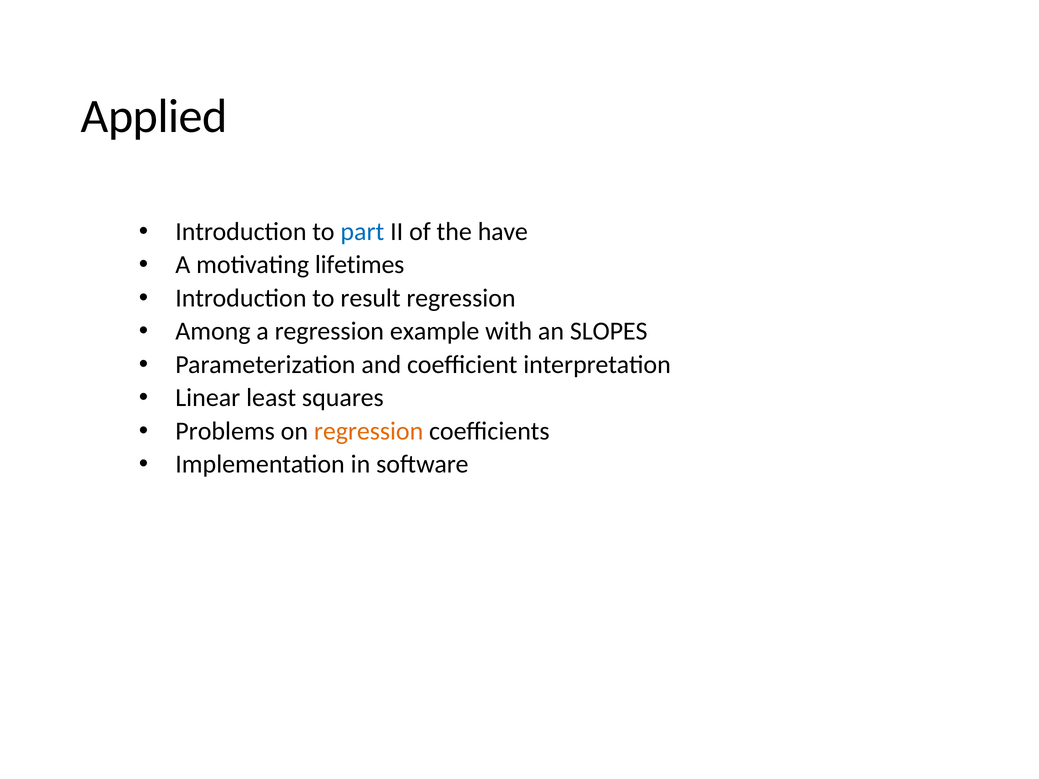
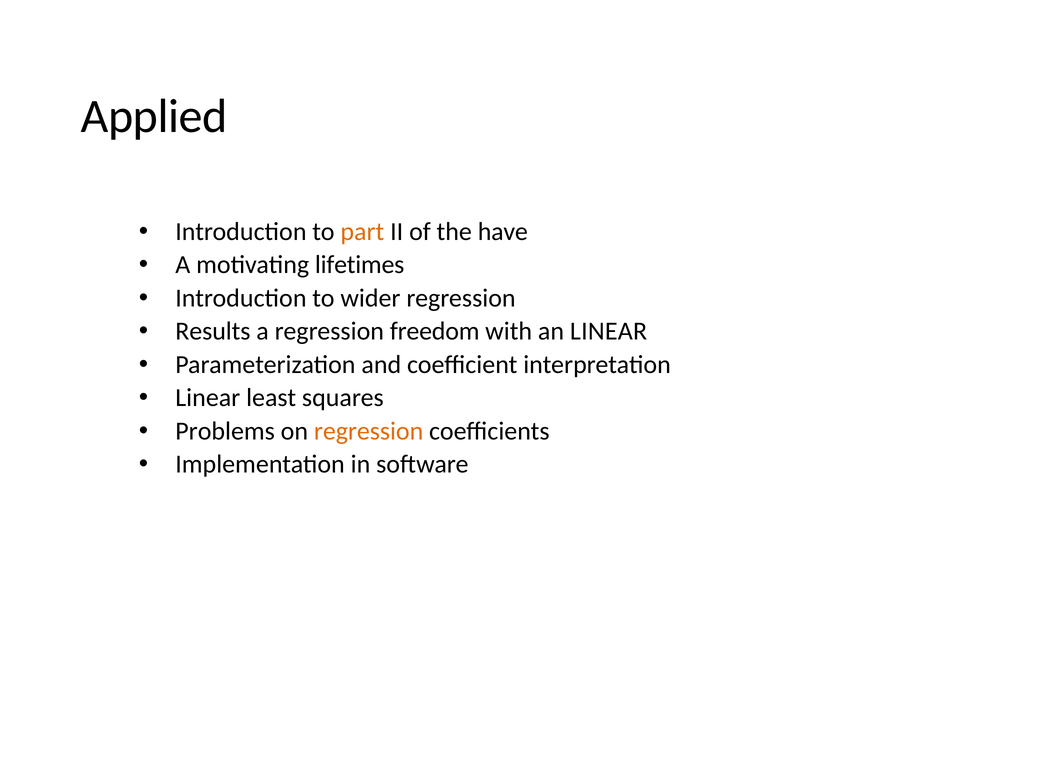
part colour: blue -> orange (362, 232)
result: result -> wider (370, 298)
Among: Among -> Results (213, 331)
example: example -> freedom (435, 331)
an SLOPES: SLOPES -> LINEAR (609, 331)
